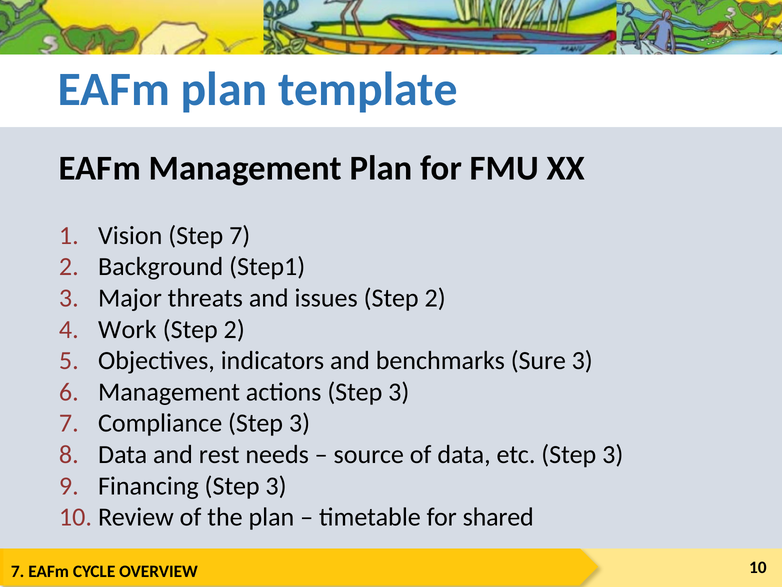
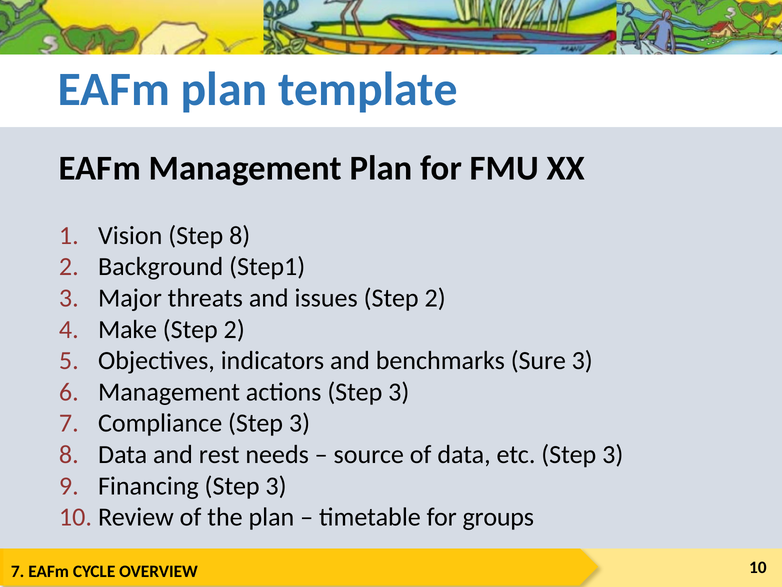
Step 7: 7 -> 8 (240, 235)
Work: Work -> Make (128, 329)
shared: shared -> groups (498, 517)
